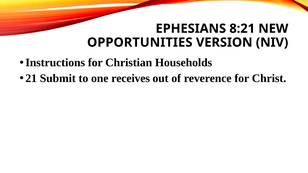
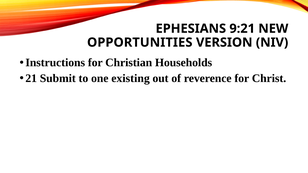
8:21: 8:21 -> 9:21 (242, 29)
receives: receives -> existing (131, 78)
